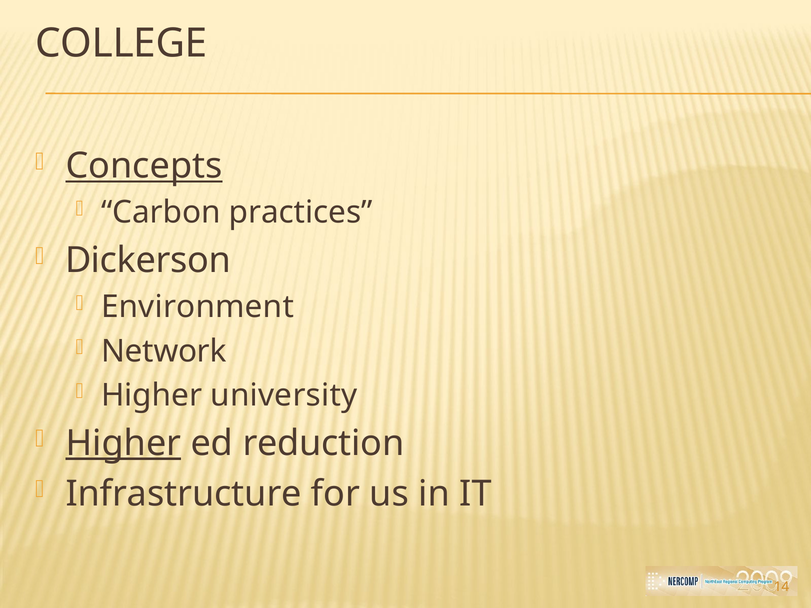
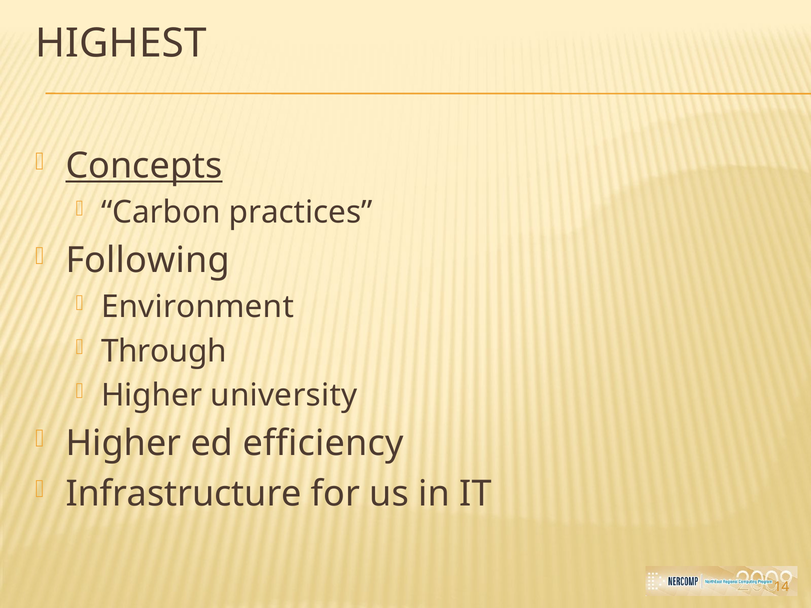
COLLEGE: COLLEGE -> HIGHEST (121, 43)
Dickerson: Dickerson -> Following (148, 261)
Network: Network -> Through (164, 351)
Higher underline: present -> none (123, 443)
reduction: reduction -> efficiency (323, 443)
